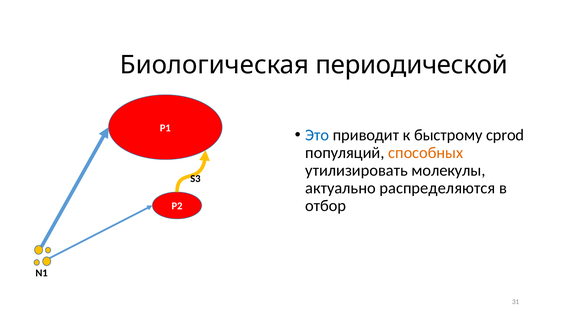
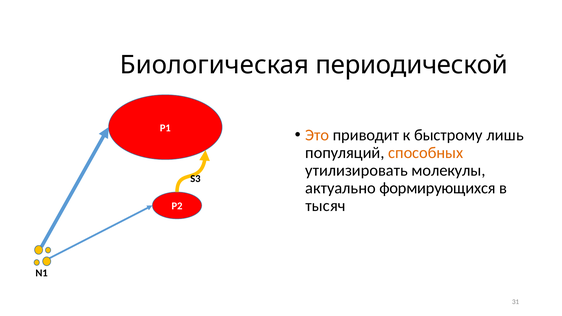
Это colour: blue -> orange (317, 135)
cprod: cprod -> лишь (505, 135)
распределяются: распределяются -> формирующихся (437, 188)
отбор: отбор -> тысяч (326, 206)
